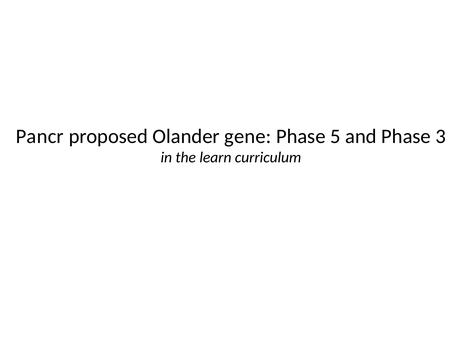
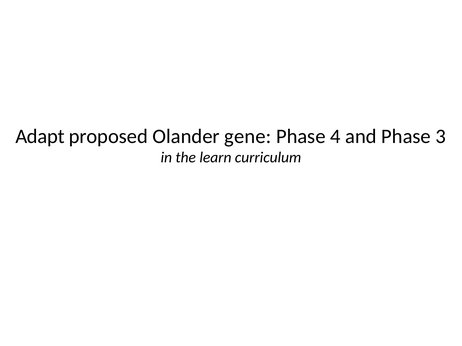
Pancr: Pancr -> Adapt (40, 137)
5: 5 -> 4 (335, 137)
